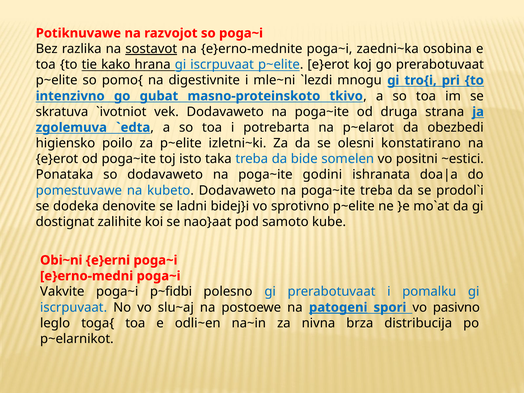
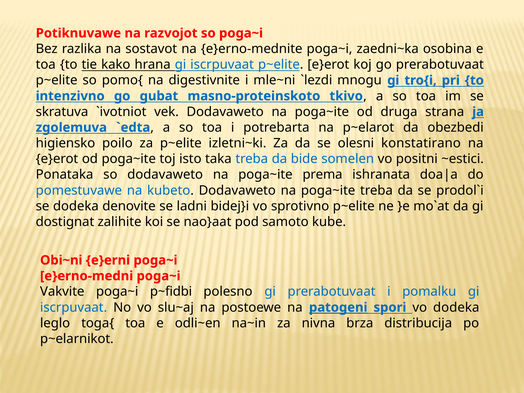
sostavot underline: present -> none (151, 49)
godini: godini -> prema (323, 175)
vo pasivno: pasivno -> dodeka (456, 307)
